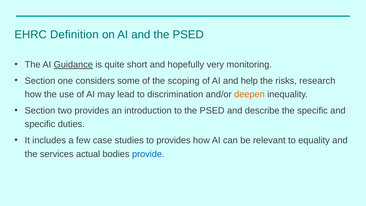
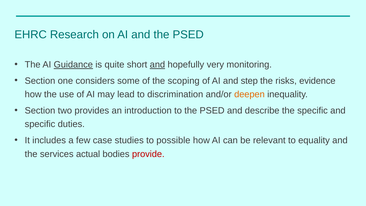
Definition: Definition -> Research (74, 35)
and underline: none -> present (157, 65)
help: help -> step (249, 81)
research: research -> evidence (317, 81)
to provides: provides -> possible (173, 140)
provide colour: blue -> red (148, 154)
